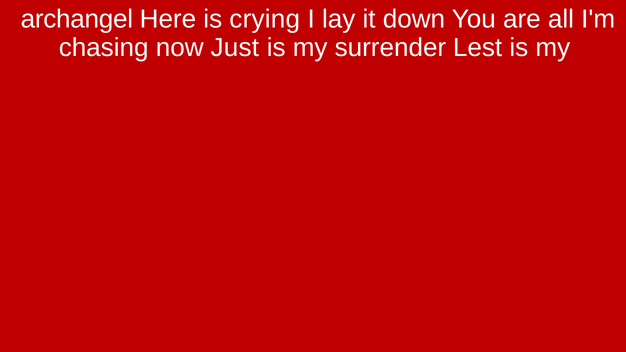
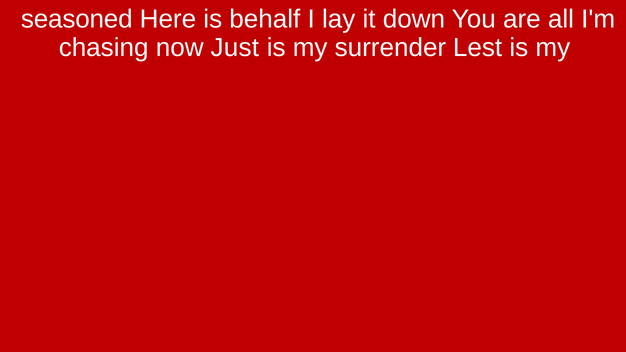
archangel: archangel -> seasoned (77, 19)
crying: crying -> behalf (265, 19)
